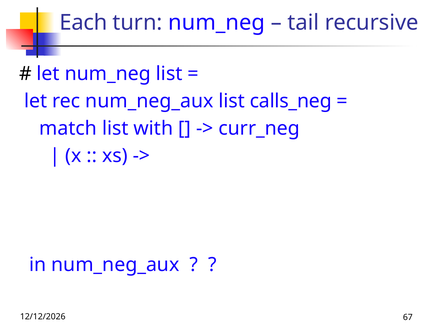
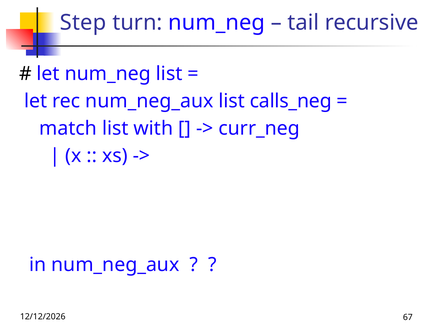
Each: Each -> Step (83, 23)
